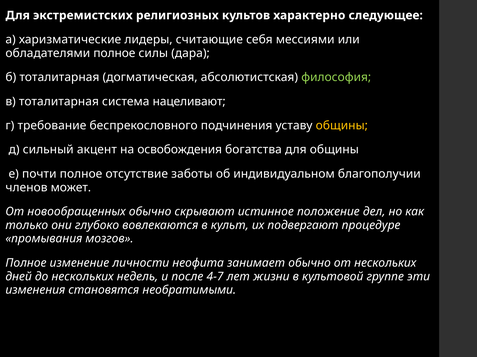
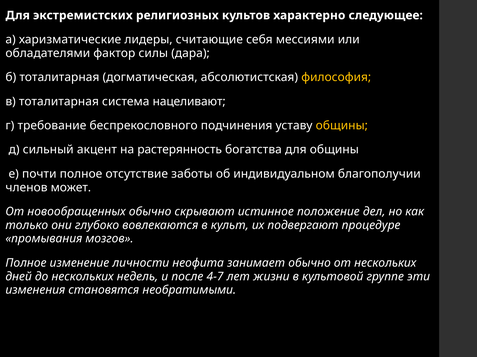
обладателями полное: полное -> фактор (114, 53)
философия colour: light green -> yellow (336, 77)
освобождения: освобождения -> растерянность (180, 150)
